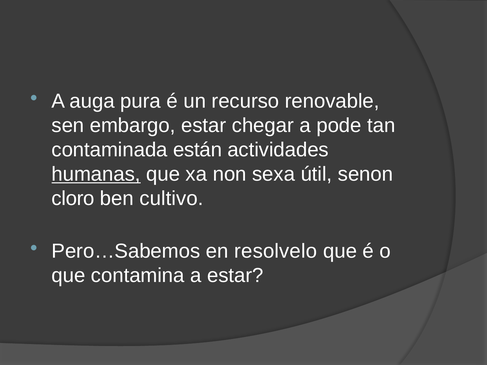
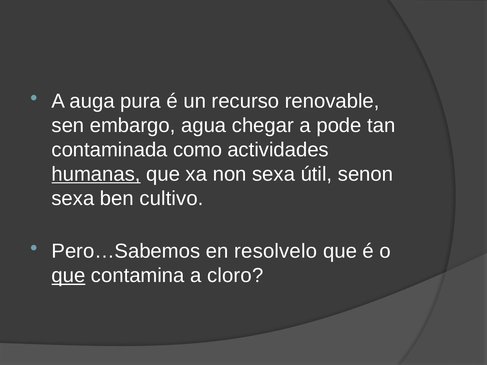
embargo estar: estar -> agua (204, 126)
están: están -> como (198, 150)
cloro: cloro -> sexa (73, 199)
que underline: none -> present (68, 276)
a estar: estar -> cloro (235, 276)
